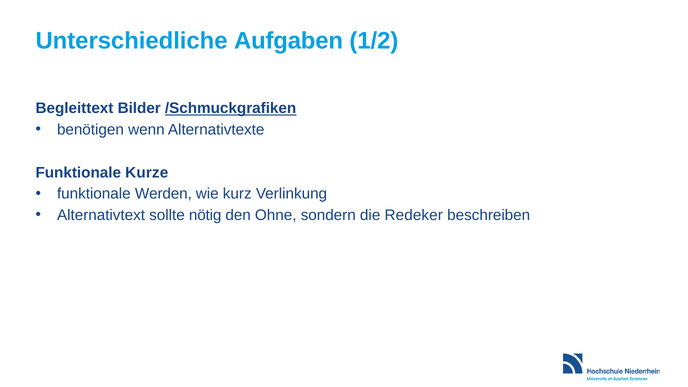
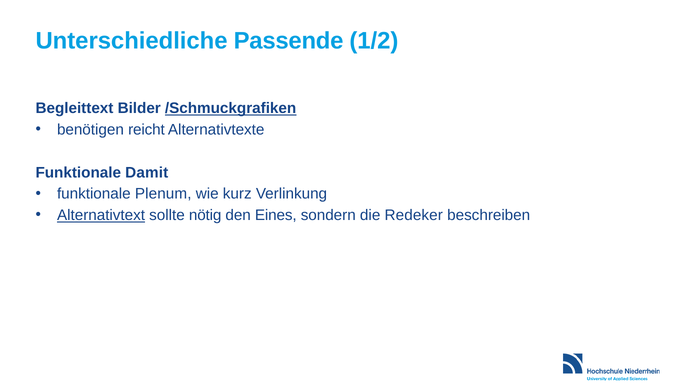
Aufgaben: Aufgaben -> Passende (289, 41)
wenn: wenn -> reicht (146, 130)
Kurze: Kurze -> Damit (147, 172)
Werden: Werden -> Plenum (163, 194)
Alternativtext underline: none -> present (101, 215)
Ohne: Ohne -> Eines (276, 215)
